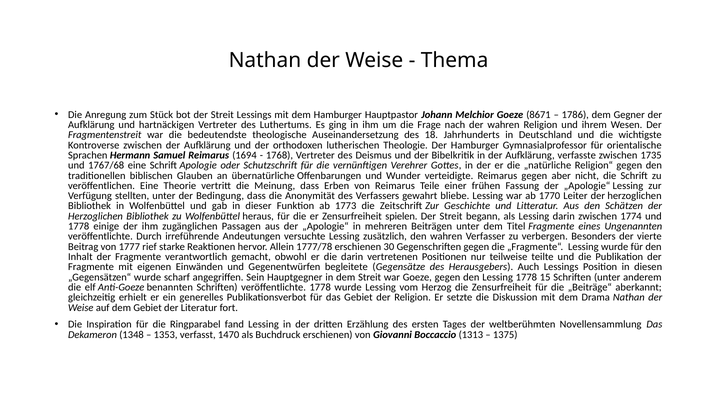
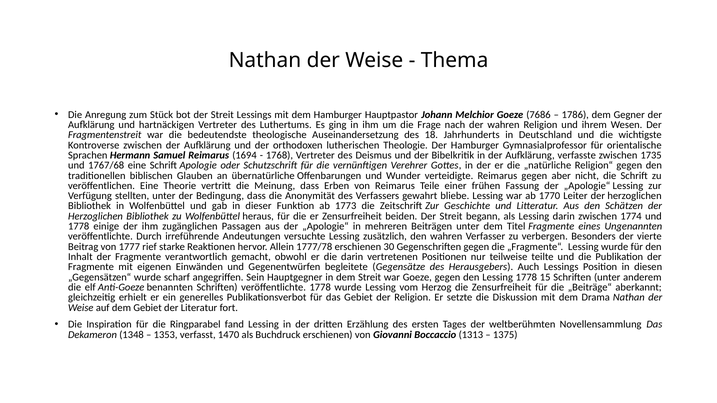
8671: 8671 -> 7686 (538, 115)
spielen: spielen -> beiden (401, 216)
